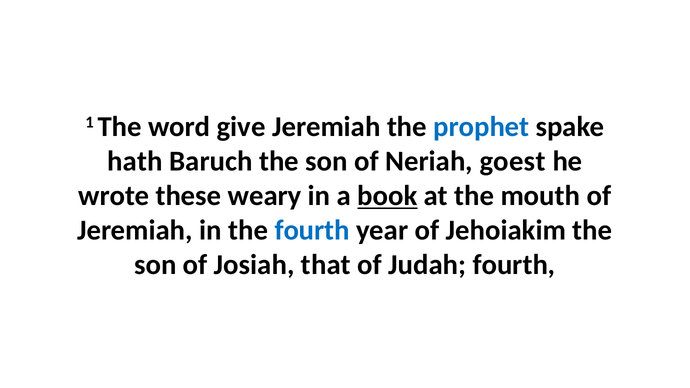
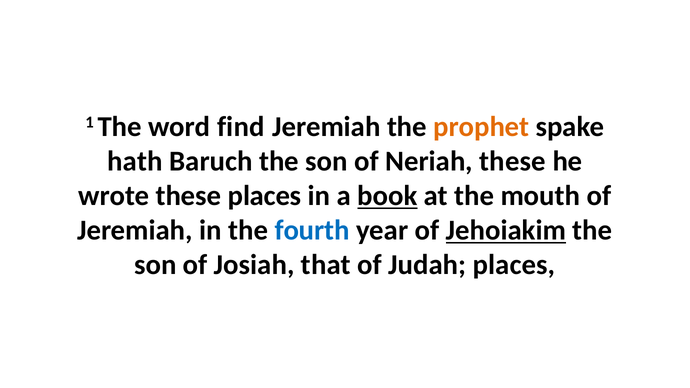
give: give -> find (241, 127)
prophet colour: blue -> orange (481, 127)
Neriah goest: goest -> these (513, 162)
these weary: weary -> places (265, 196)
Jehoiakim underline: none -> present (506, 231)
Judah fourth: fourth -> places (514, 265)
